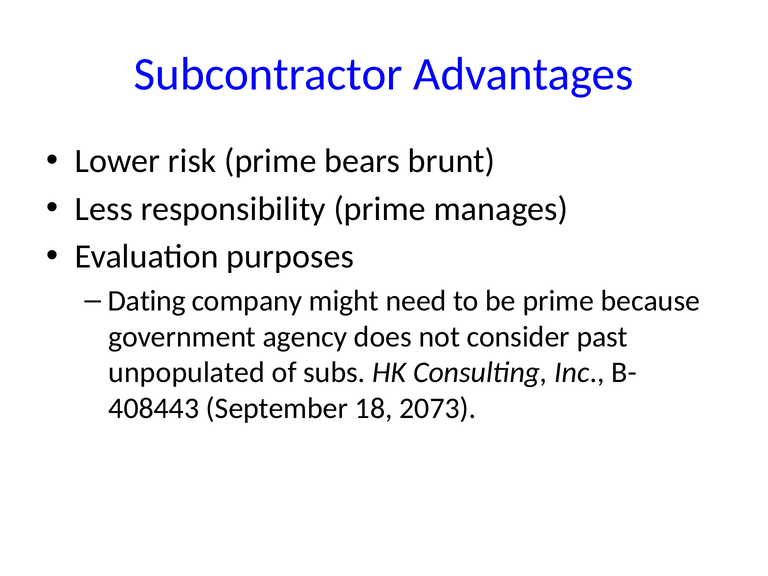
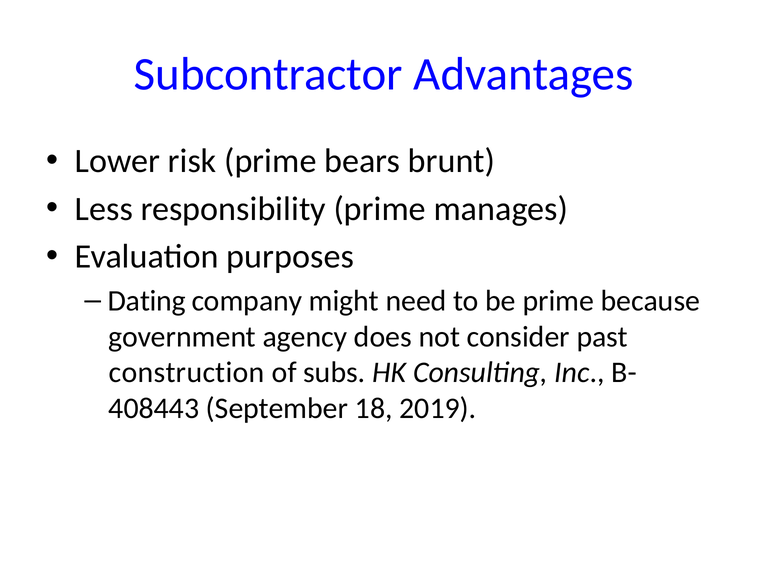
unpopulated: unpopulated -> construction (187, 373)
2073: 2073 -> 2019 (438, 408)
